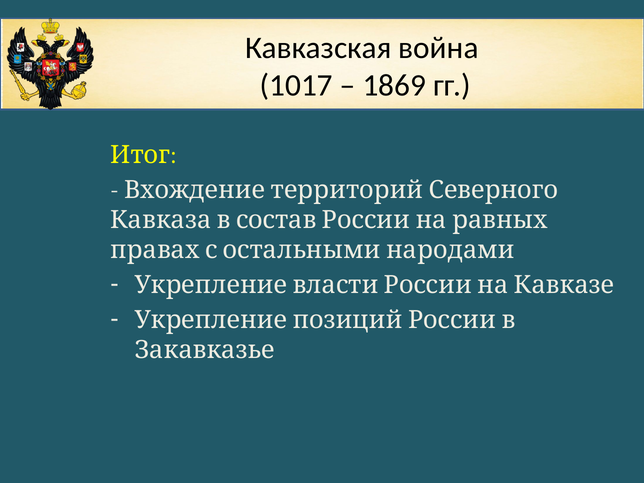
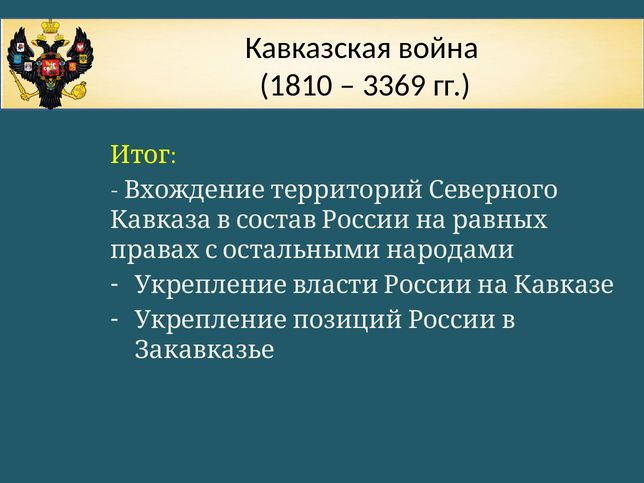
1017: 1017 -> 1810 (296, 86)
1869: 1869 -> 3369 (394, 86)
